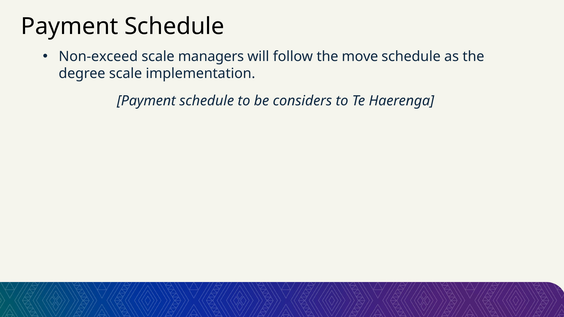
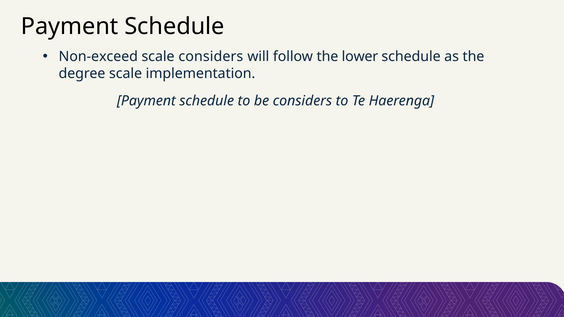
scale managers: managers -> considers (211, 57)
move: move -> lower (360, 57)
